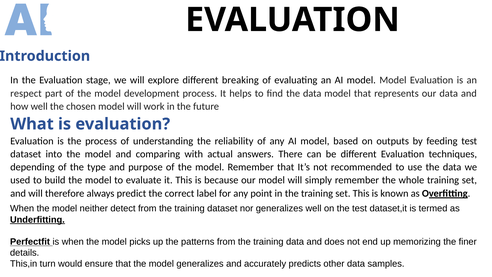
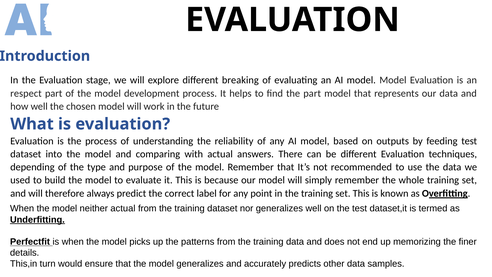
find the data: data -> part (312, 93)
neither detect: detect -> actual (123, 208)
